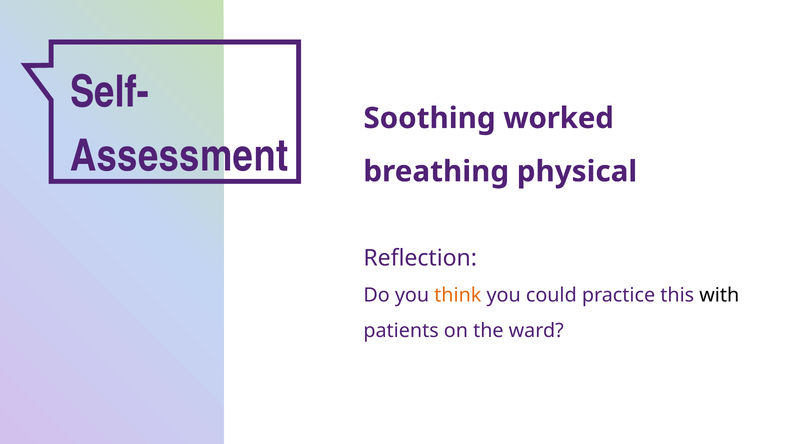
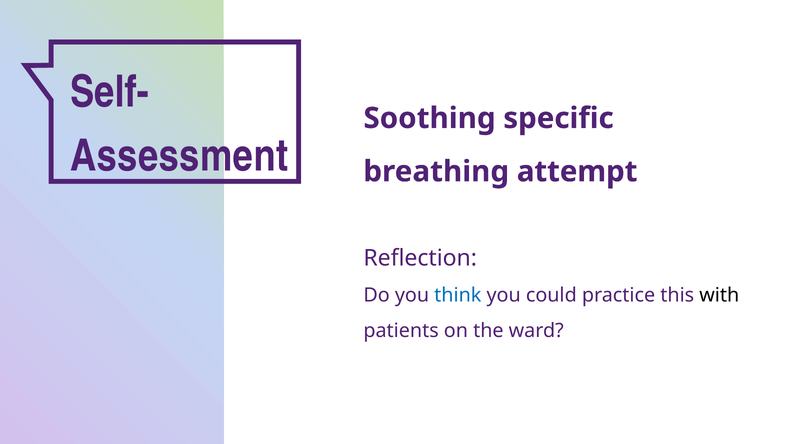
worked: worked -> specific (559, 118)
physical: physical -> attempt (577, 172)
think colour: orange -> blue (458, 295)
